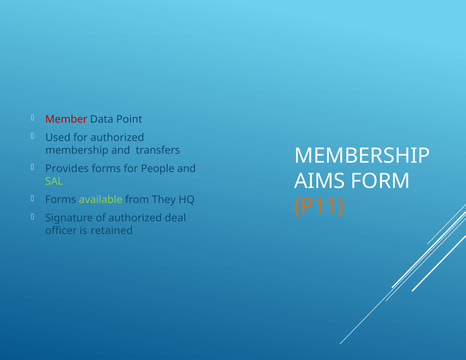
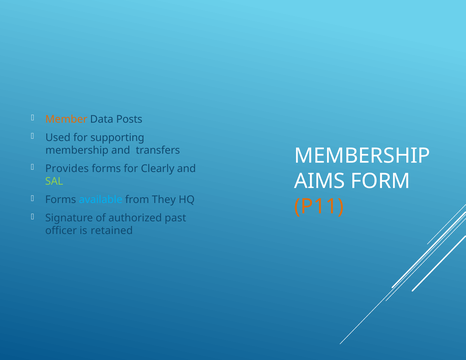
Member colour: red -> orange (66, 119)
Point: Point -> Posts (129, 119)
for authorized: authorized -> supporting (117, 138)
People: People -> Clearly (158, 169)
available colour: light green -> light blue (101, 200)
deal: deal -> past (175, 218)
